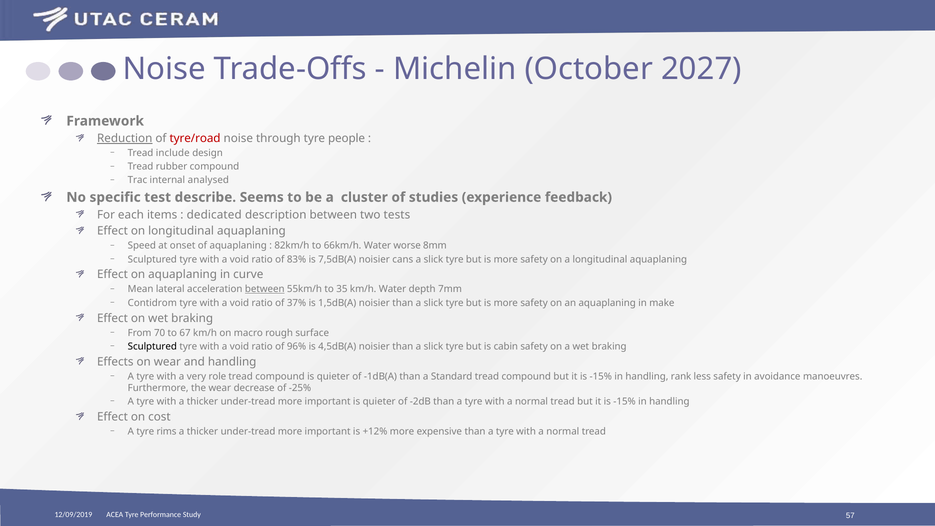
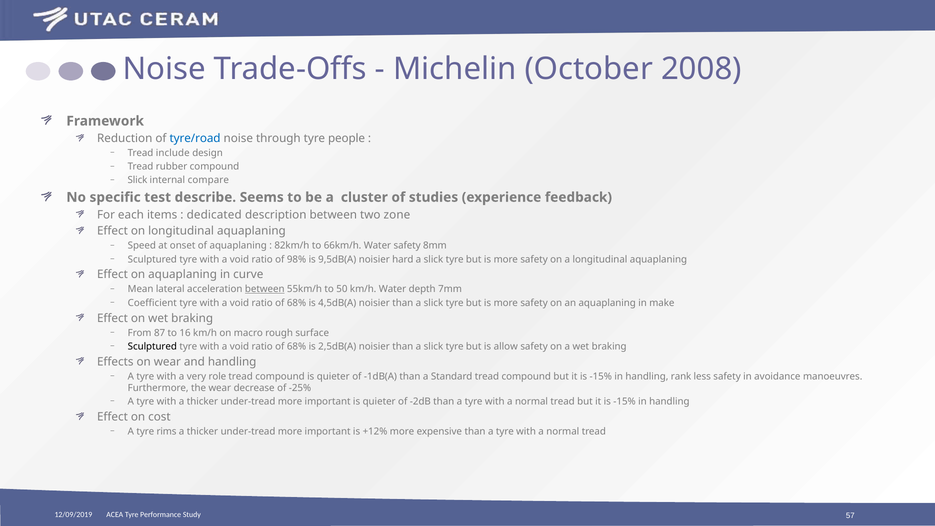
2027: 2027 -> 2008 (701, 69)
Reduction underline: present -> none (125, 138)
tyre/road colour: red -> blue (195, 138)
Trac: Trac -> Slick (138, 180)
analysed: analysed -> compare (208, 180)
tests: tests -> zone (397, 215)
Water worse: worse -> safety (407, 246)
83%: 83% -> 98% (297, 259)
7,5dB(A: 7,5dB(A -> 9,5dB(A (337, 259)
cans: cans -> hard (403, 259)
35: 35 -> 50 (342, 289)
Contidrom: Contidrom -> Coefficient (152, 303)
37%: 37% -> 68% (297, 303)
1,5dB(A: 1,5dB(A -> 4,5dB(A (337, 303)
70: 70 -> 87 (160, 333)
67: 67 -> 16 (185, 333)
96%: 96% -> 68% (297, 346)
4,5dB(A: 4,5dB(A -> 2,5dB(A (337, 346)
cabin: cabin -> allow (506, 346)
